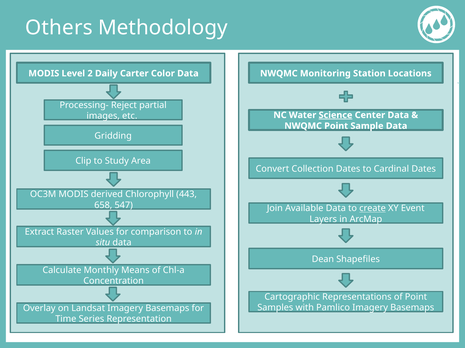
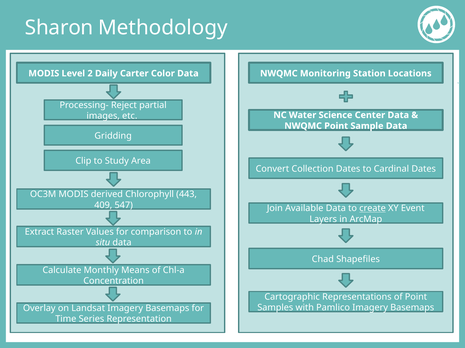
Others: Others -> Sharon (59, 28)
Science underline: present -> none (335, 115)
658: 658 -> 409 (103, 206)
Dean: Dean -> Chad (323, 260)
